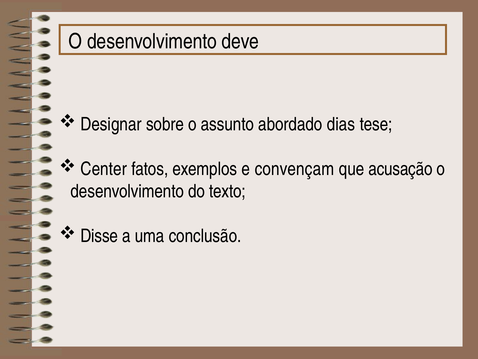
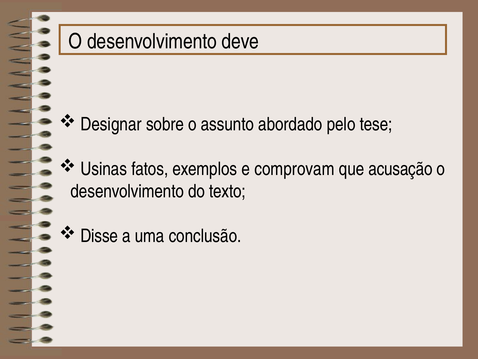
dias: dias -> pelo (341, 124)
Center: Center -> Usinas (104, 169)
convençam: convençam -> comprovam (294, 169)
